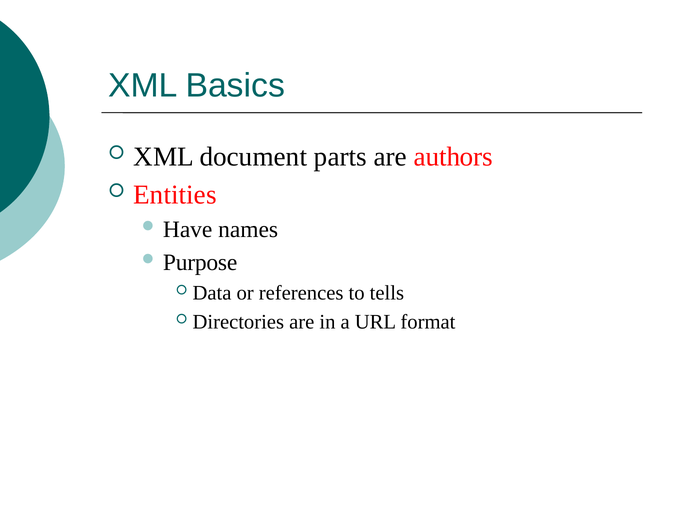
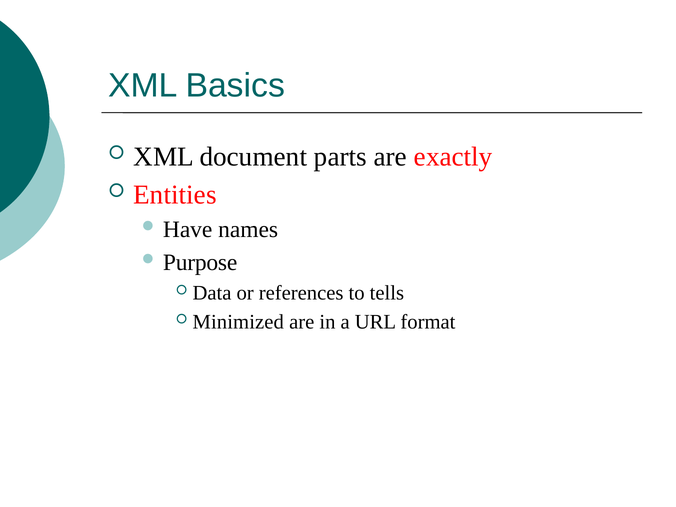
authors: authors -> exactly (453, 157)
Directories: Directories -> Minimized (238, 322)
